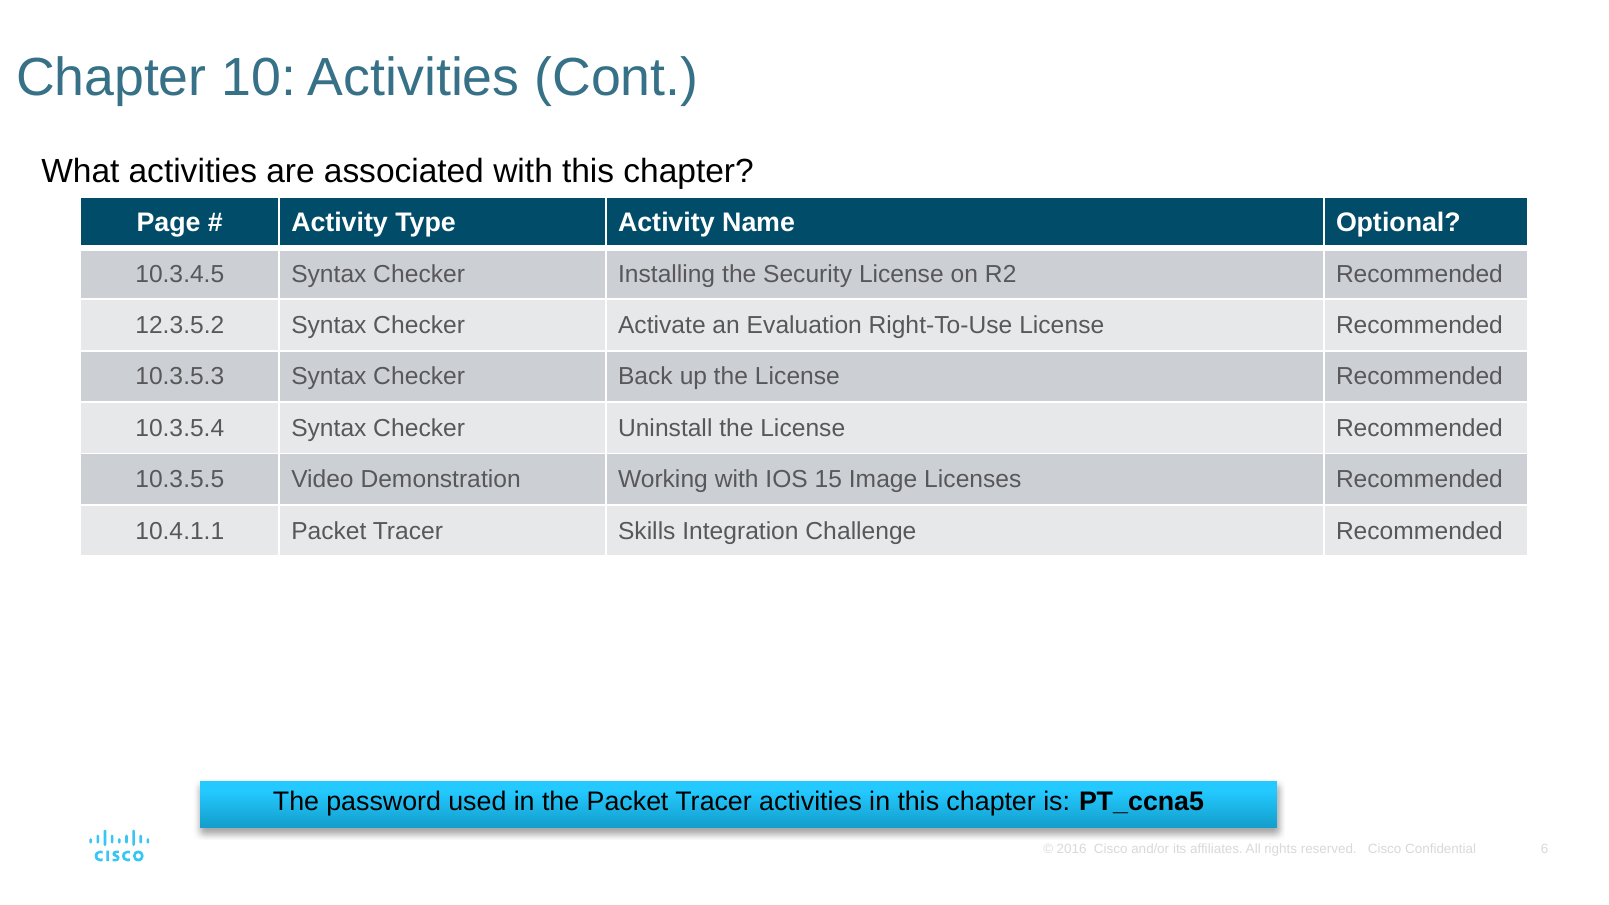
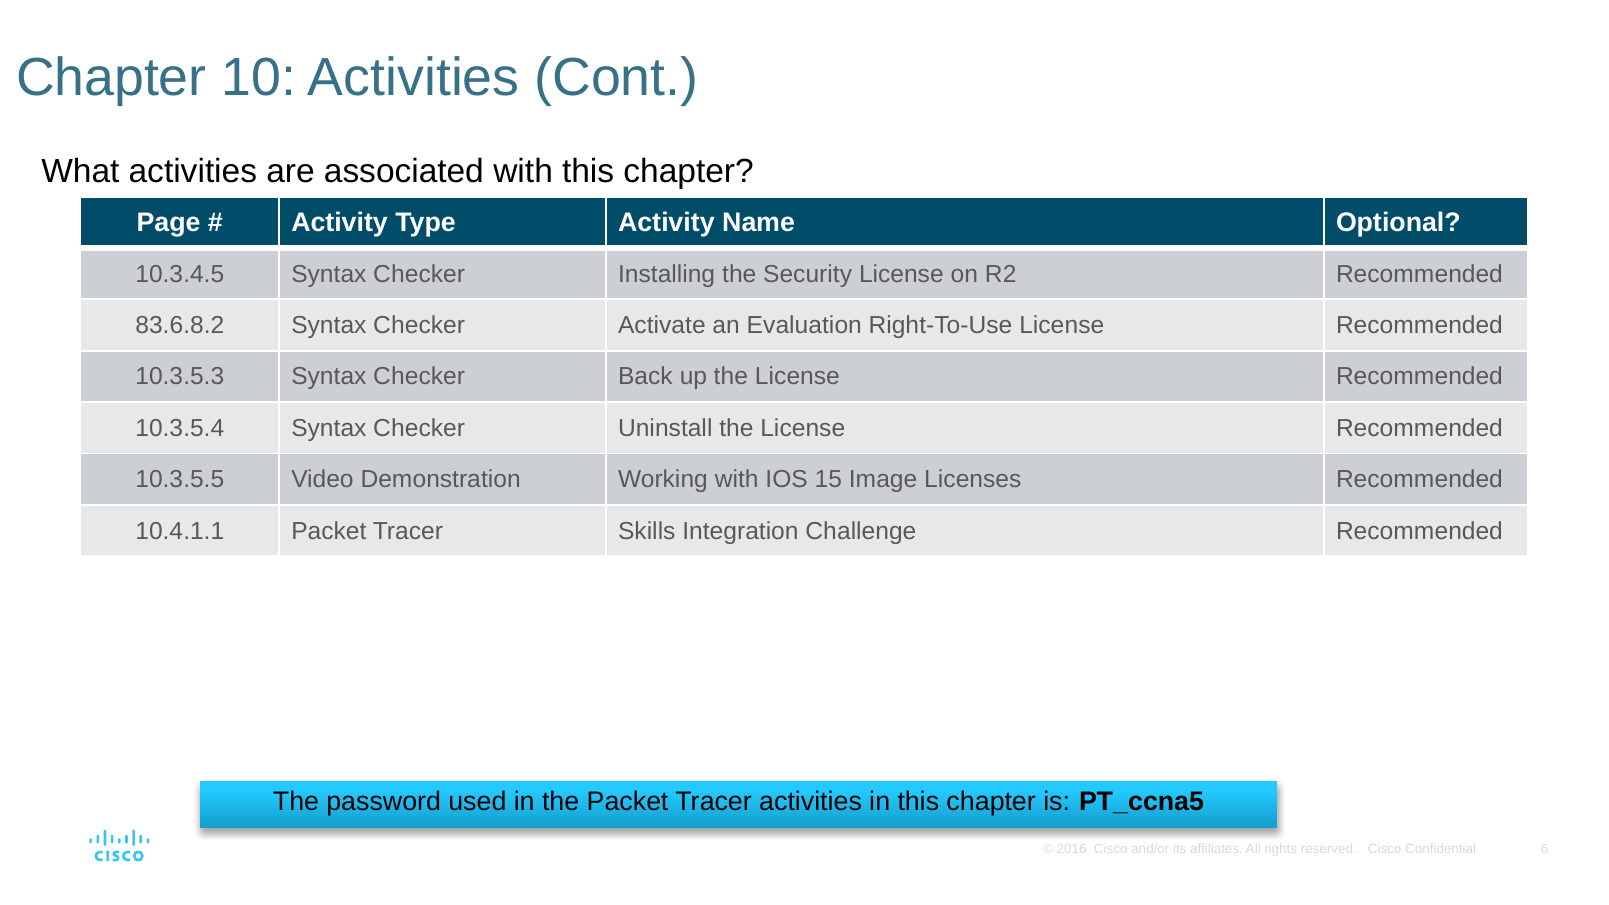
12.3.5.2: 12.3.5.2 -> 83.6.8.2 (180, 325)
